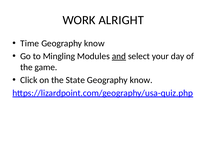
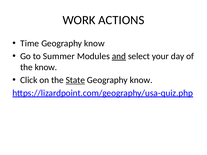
ALRIGHT: ALRIGHT -> ACTIONS (121, 20)
Mingling: Mingling -> Summer (59, 56)
the game: game -> know (46, 67)
State underline: none -> present (75, 80)
